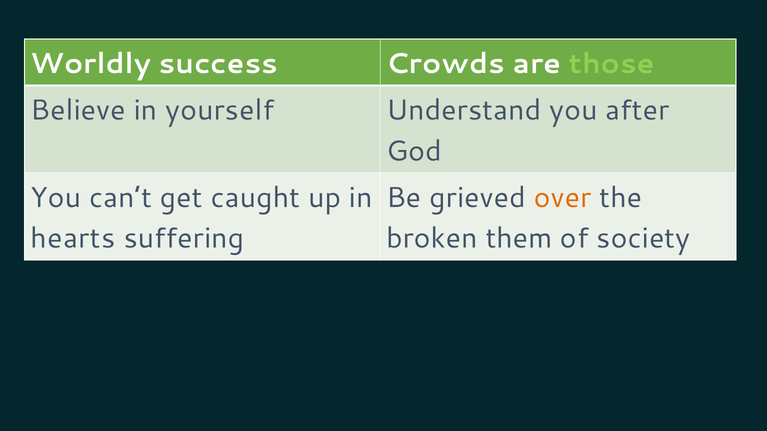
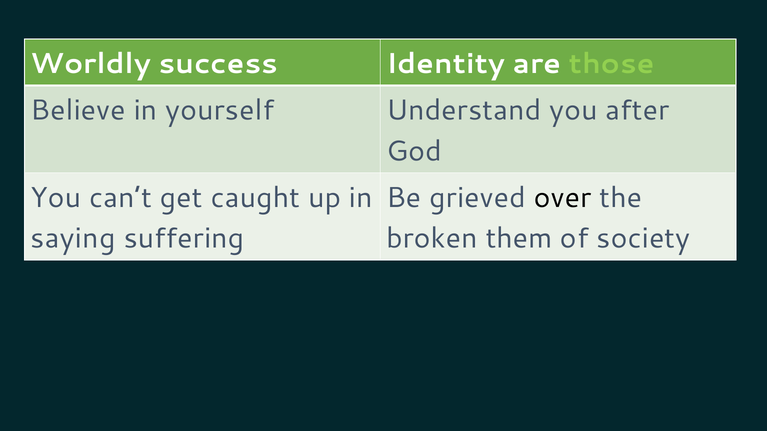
Crowds: Crowds -> Identity (445, 64)
over colour: orange -> black (563, 198)
hearts: hearts -> saying (73, 239)
